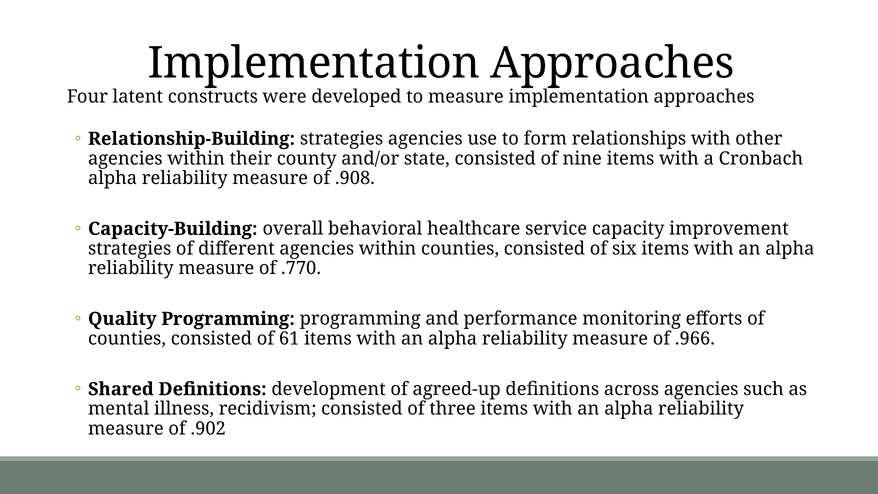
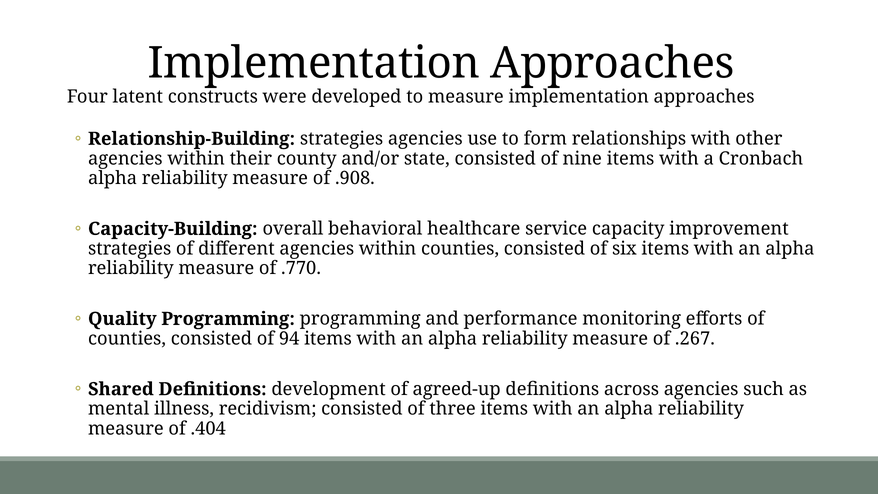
61: 61 -> 94 (289, 339)
.966: .966 -> .267 (695, 339)
.902: .902 -> .404 (208, 429)
